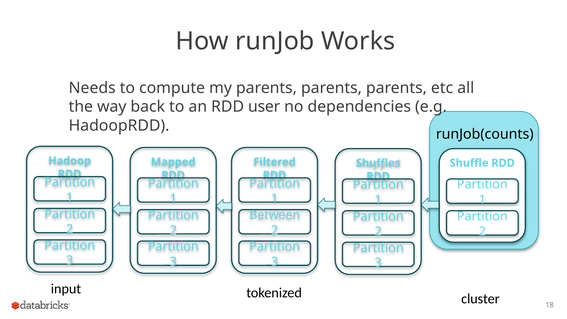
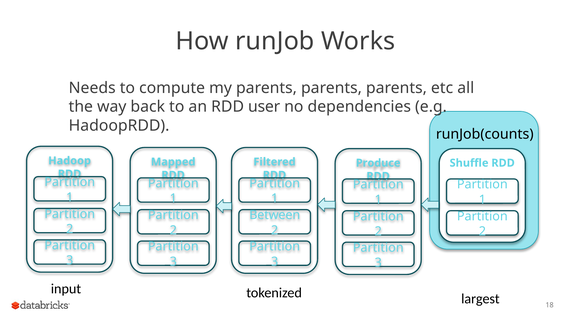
Shuffles: Shuffles -> Produce (378, 163)
cluster: cluster -> largest (480, 299)
